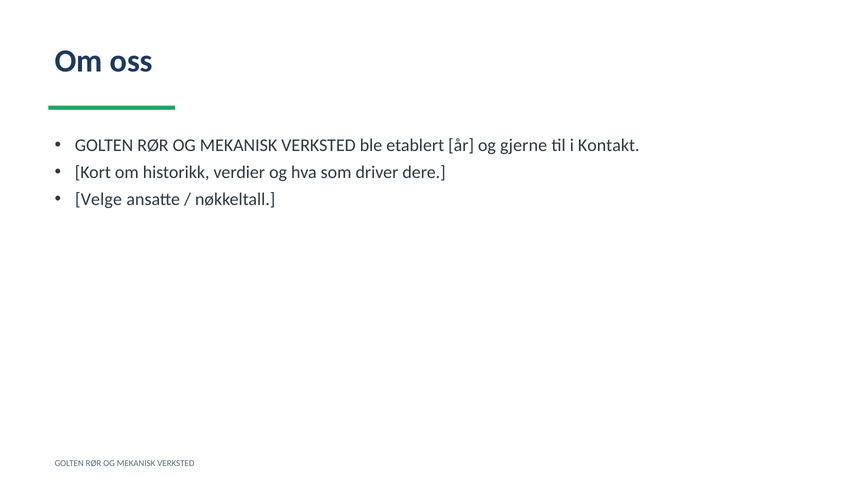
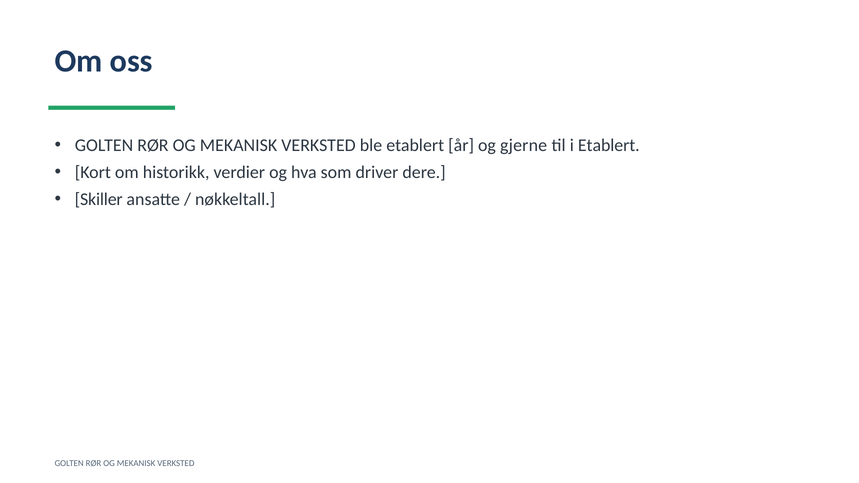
i Kontakt: Kontakt -> Etablert (609, 145)
Velge: Velge -> Skiller (99, 199)
